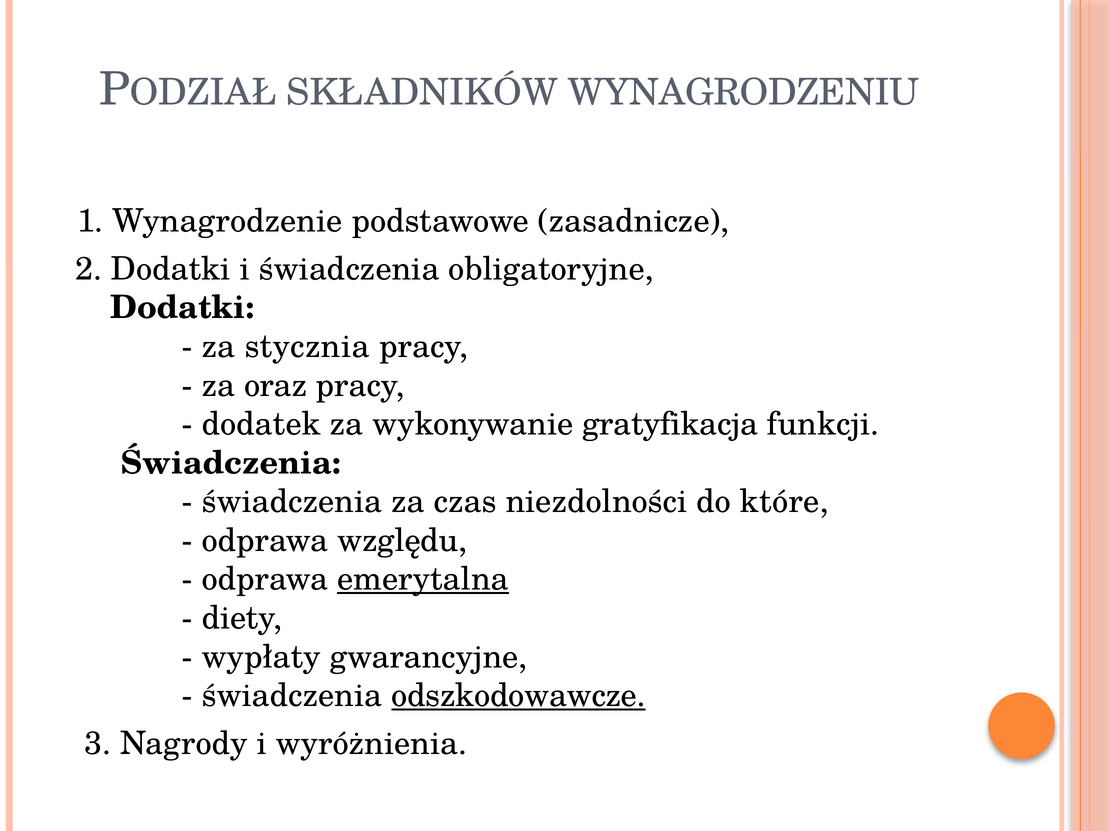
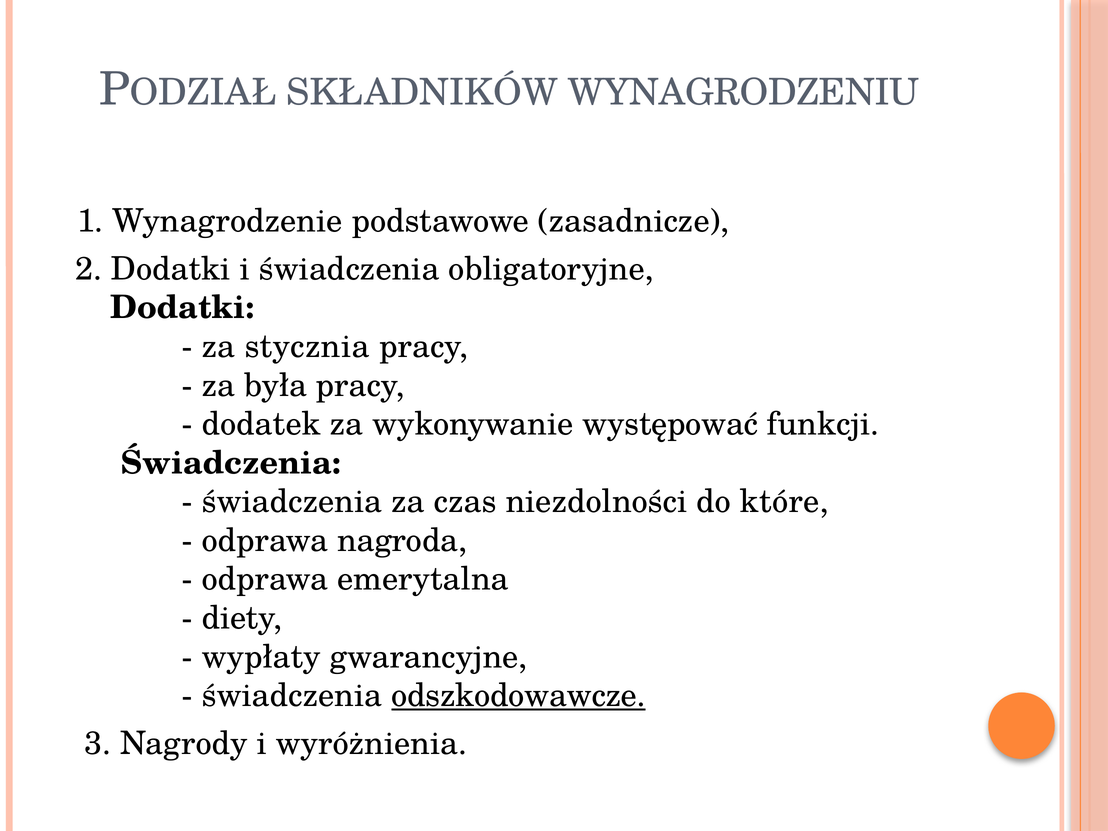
oraz: oraz -> była (276, 385)
gratyfikacja: gratyfikacja -> występować (670, 424)
względu: względu -> nagroda (402, 540)
emerytalna underline: present -> none (423, 579)
